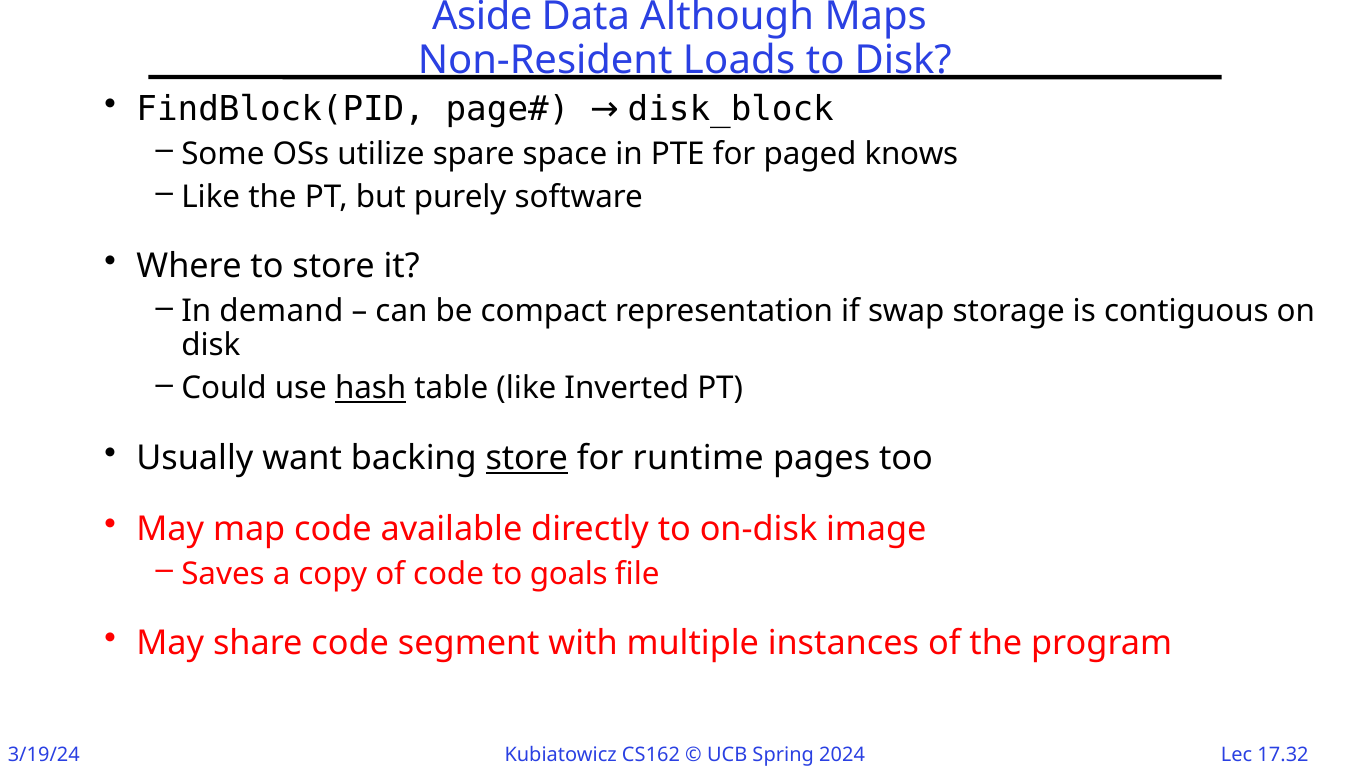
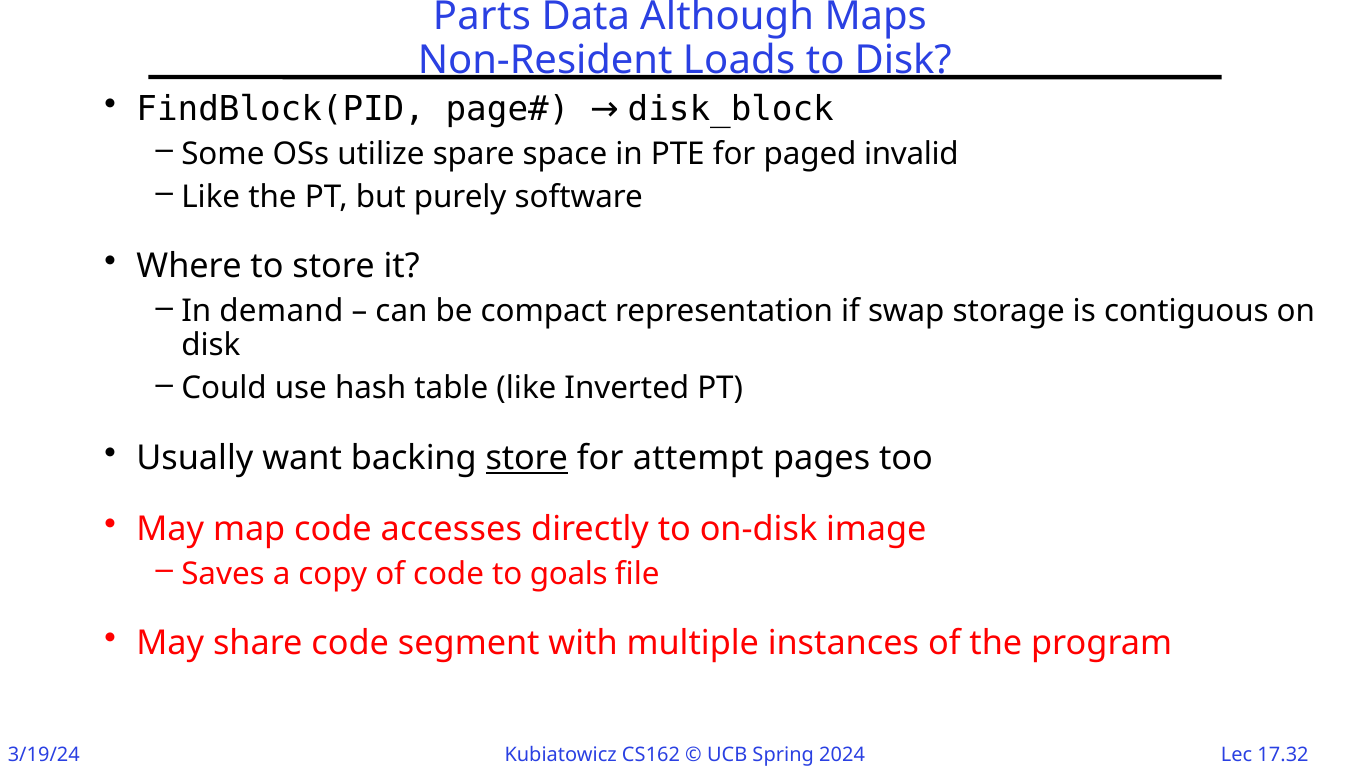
Aside: Aside -> Parts (482, 17)
knows: knows -> invalid (911, 154)
hash underline: present -> none (371, 388)
runtime: runtime -> attempt (698, 458)
available: available -> accesses (451, 529)
